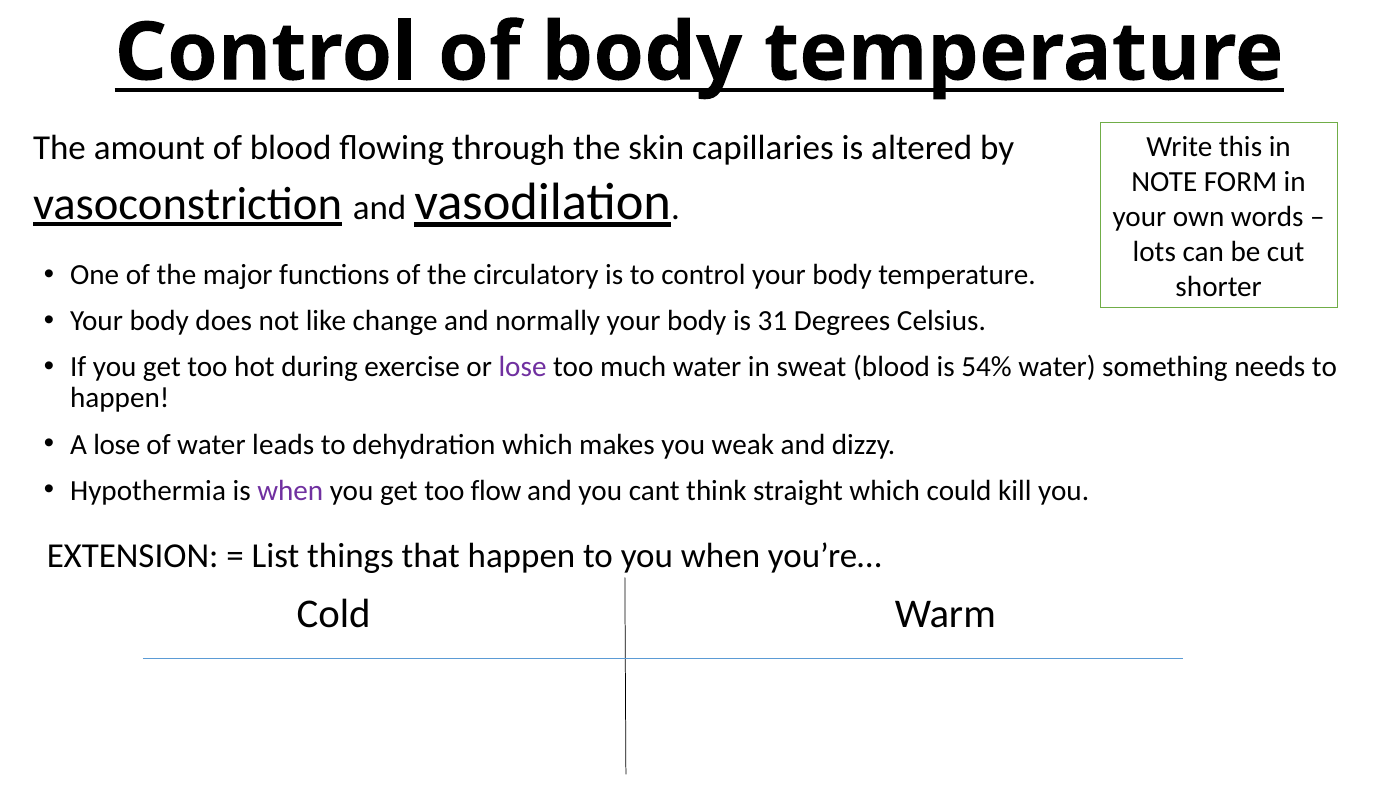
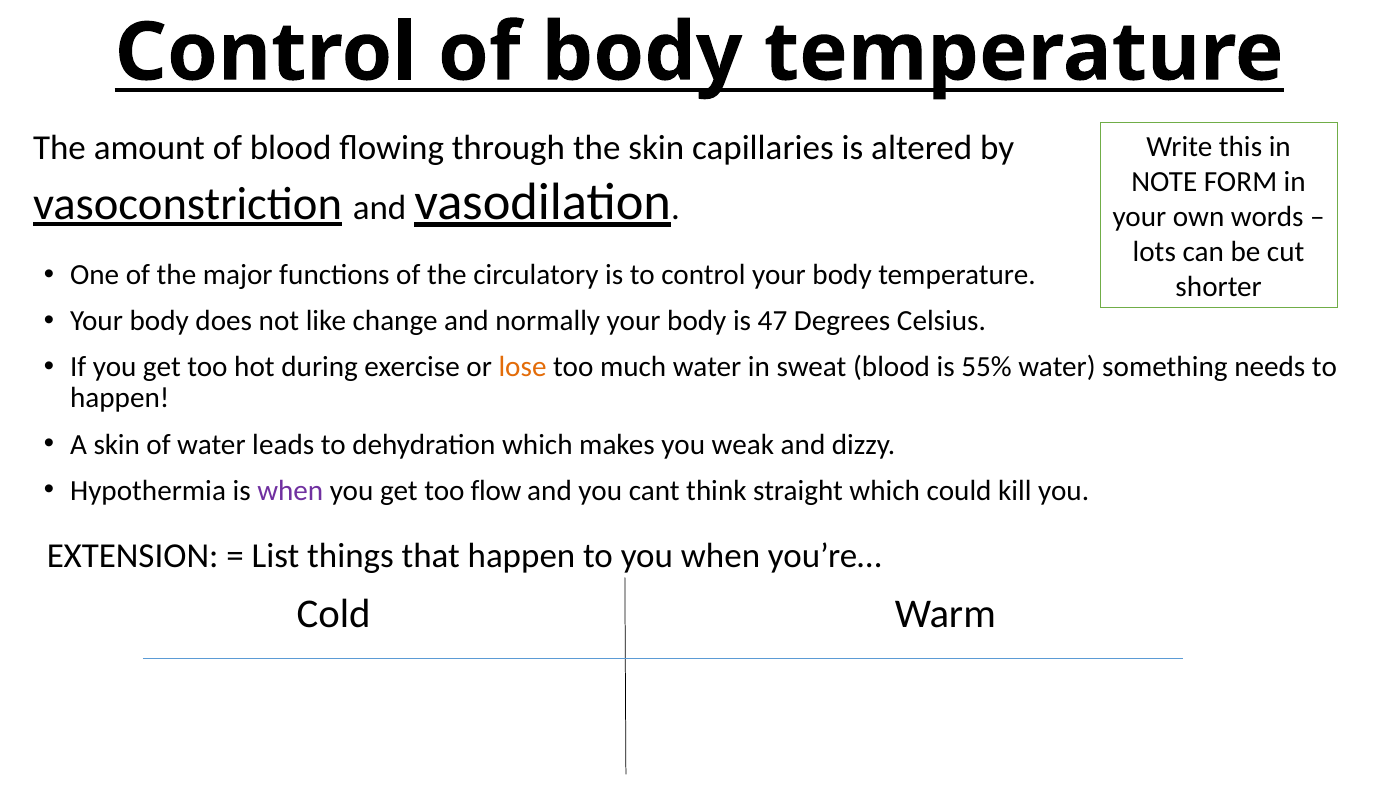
31: 31 -> 47 (773, 321)
lose colour: purple -> orange (523, 367)
54%: 54% -> 55% (987, 367)
A lose: lose -> skin (117, 444)
